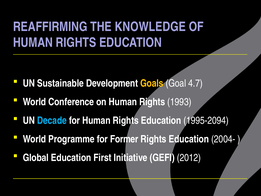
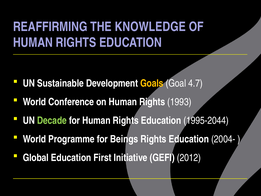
Decade colour: light blue -> light green (52, 120)
1995-2094: 1995-2094 -> 1995-2044 (206, 120)
Former: Former -> Beings (124, 139)
